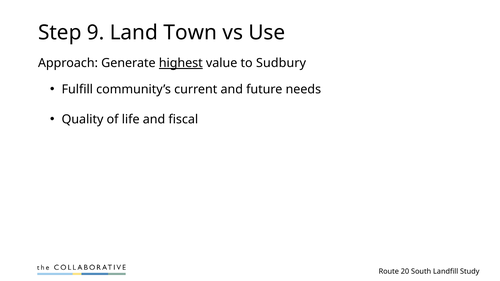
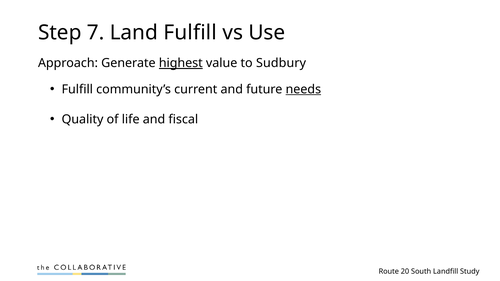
9: 9 -> 7 (96, 33)
Land Town: Town -> Fulfill (190, 33)
needs underline: none -> present (303, 89)
